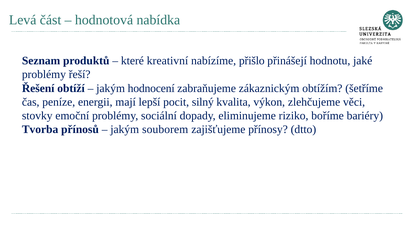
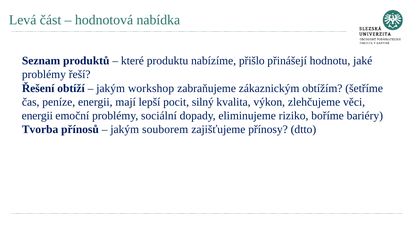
kreativní: kreativní -> produktu (168, 61)
hodnocení: hodnocení -> workshop (151, 88)
stovky: stovky -> energii (37, 116)
